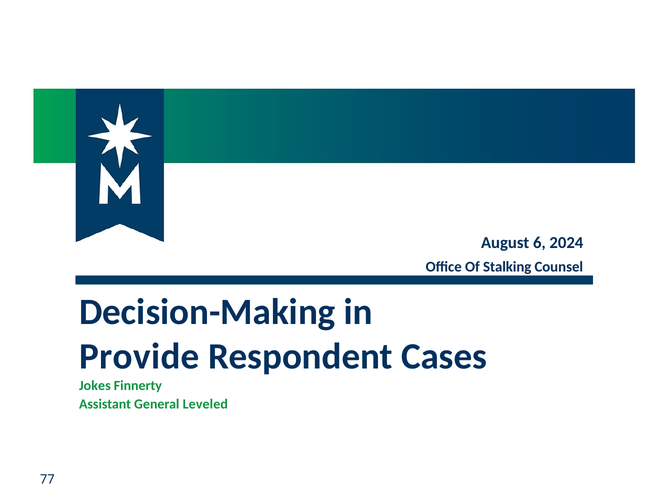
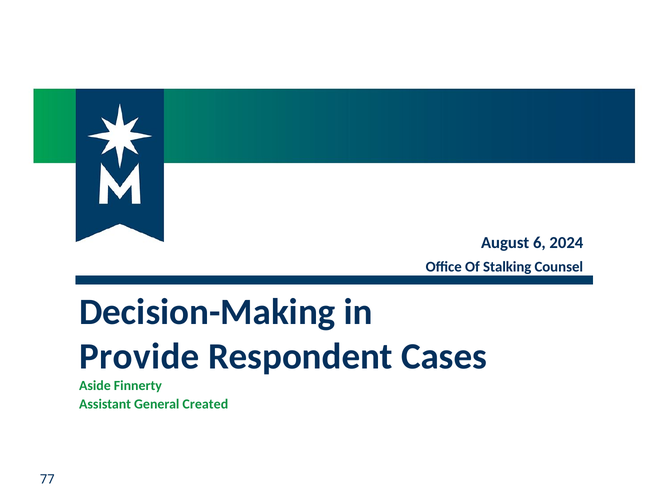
Jokes: Jokes -> Aside (95, 386)
Leveled: Leveled -> Created (205, 404)
